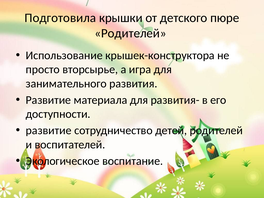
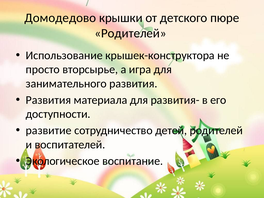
Подготовила: Подготовила -> Домодедово (60, 18)
Развитие: Развитие -> Развития (48, 100)
